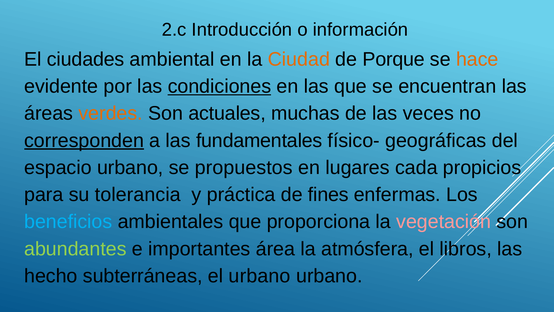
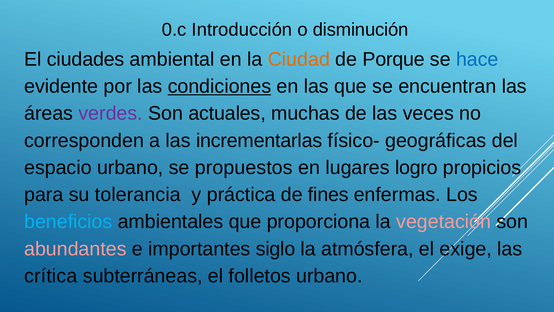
2.c: 2.c -> 0.c (174, 30)
información: información -> disminución (361, 30)
hace colour: orange -> blue (477, 59)
verdes colour: orange -> purple (111, 113)
corresponden underline: present -> none (84, 140)
fundamentales: fundamentales -> incrementarlas (259, 140)
cada: cada -> logro (416, 167)
abundantes colour: light green -> pink (75, 249)
área: área -> siglo (276, 249)
libros: libros -> exige (466, 249)
hecho: hecho -> crítica (51, 276)
el urbano: urbano -> folletos (260, 276)
